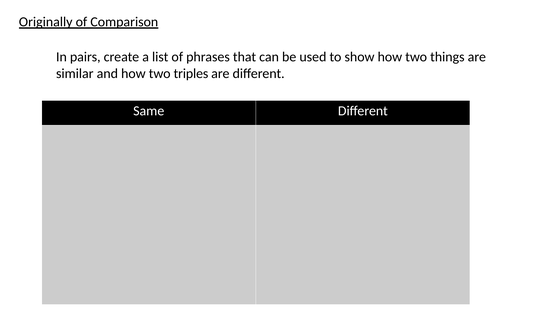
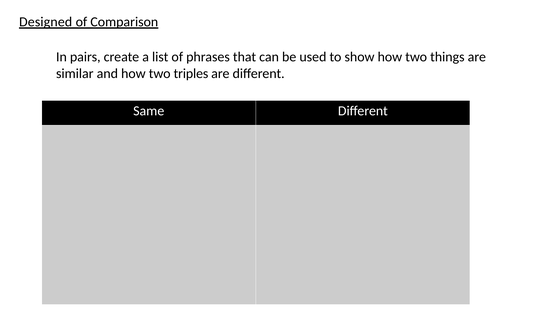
Originally: Originally -> Designed (46, 22)
